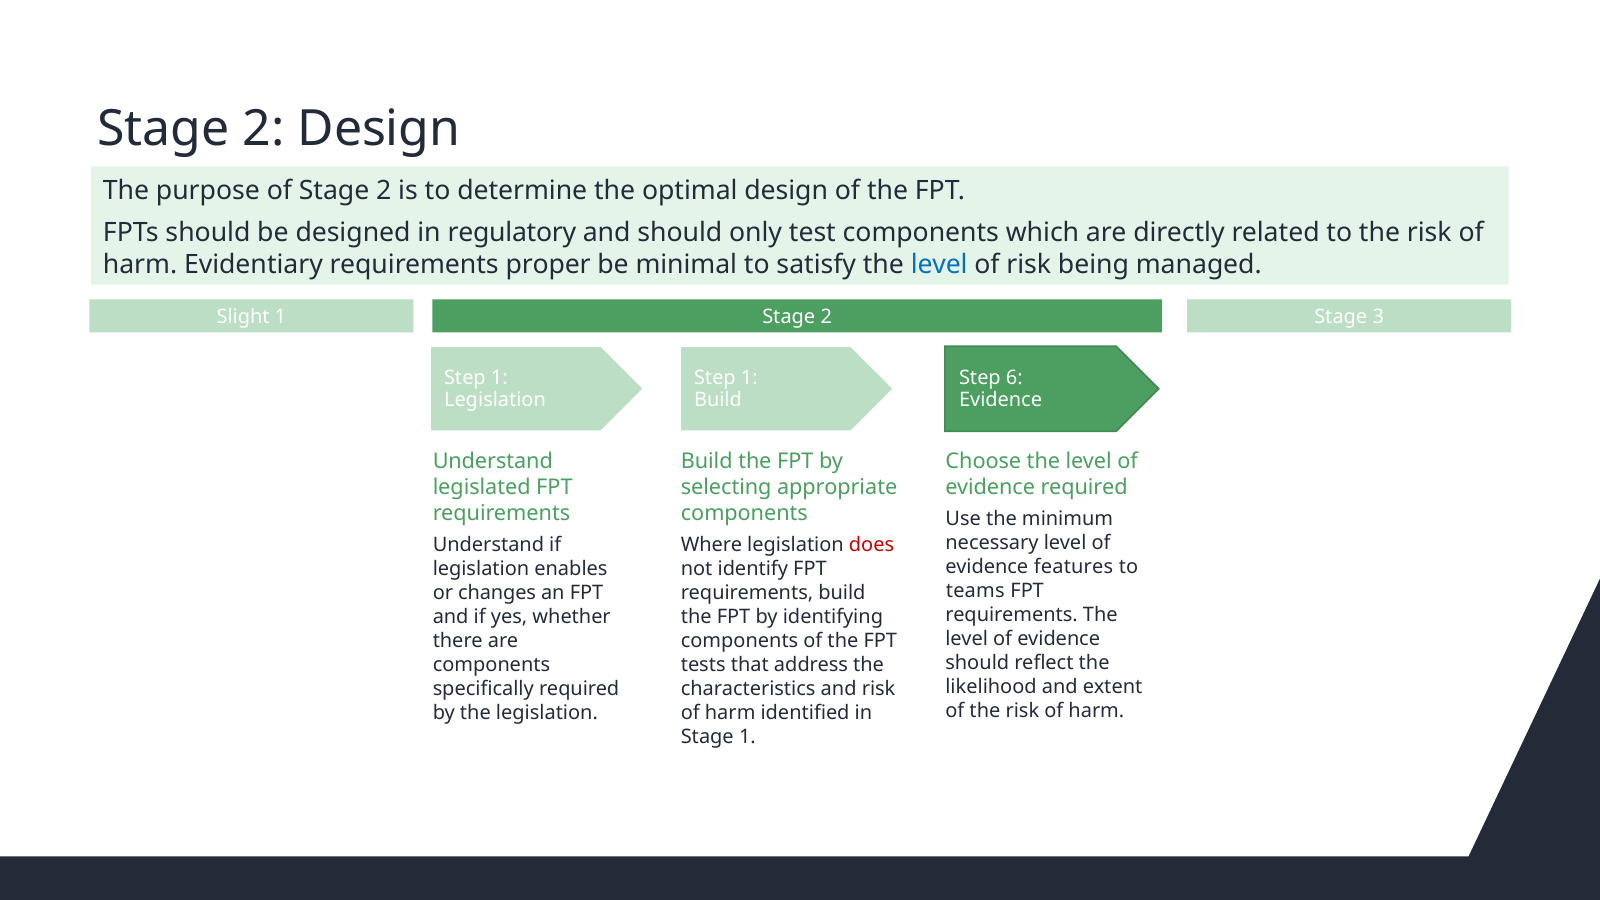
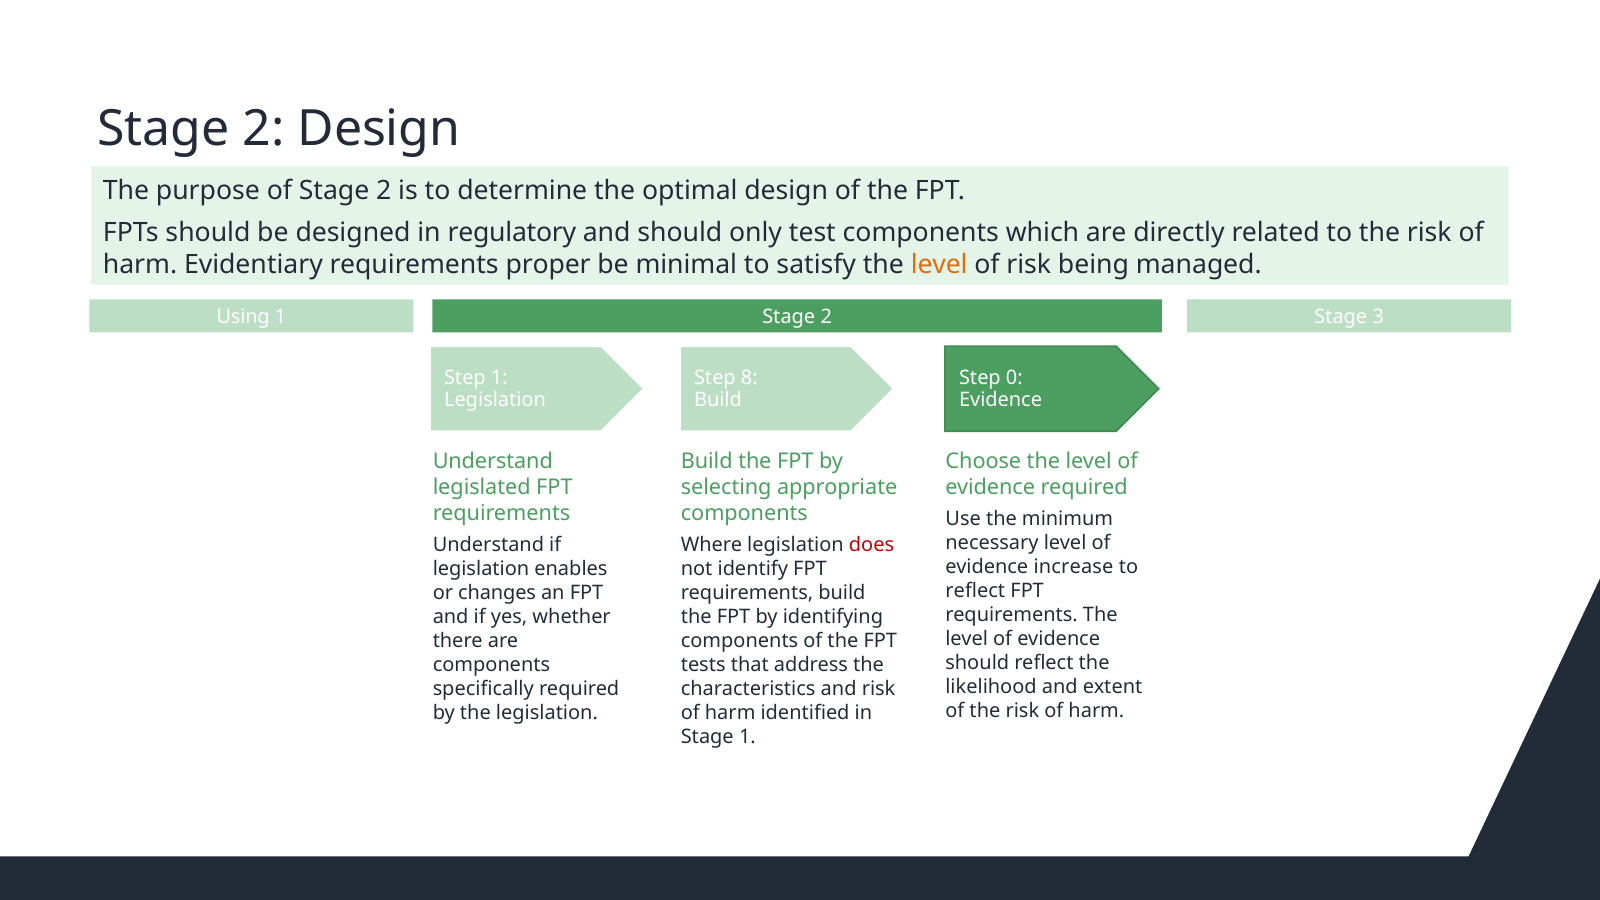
level colour: blue -> orange (939, 264)
Slight: Slight -> Using (243, 317)
1: 1 -> 8 (749, 378)
6: 6 -> 0 (1014, 378)
features: features -> increase (1074, 567)
teams: teams -> reflect (975, 591)
